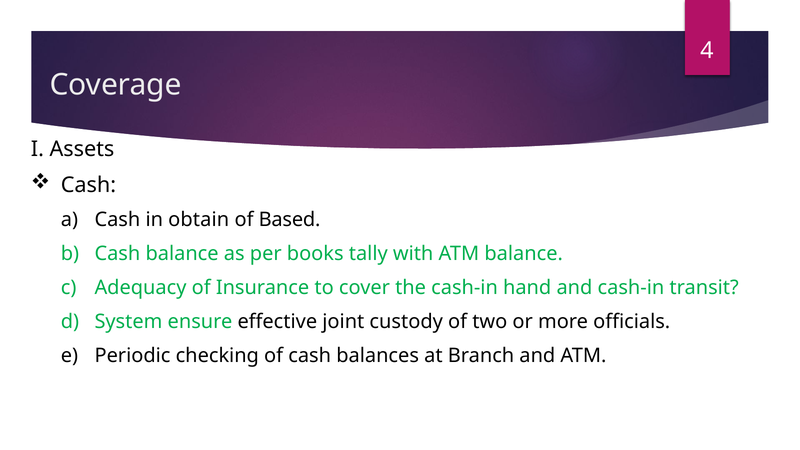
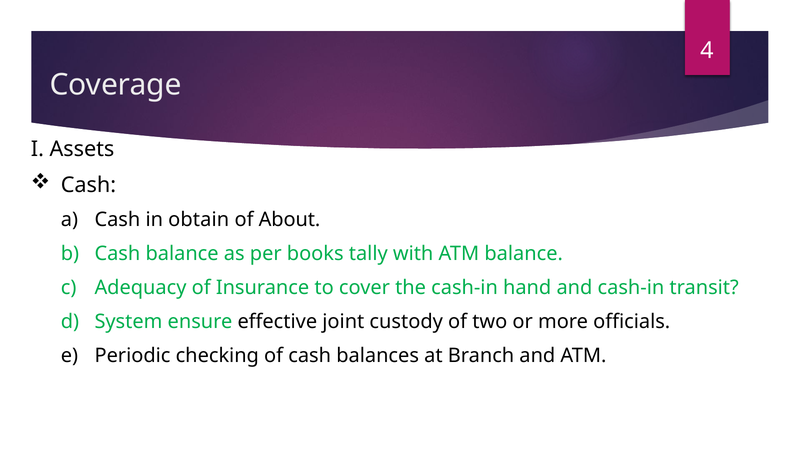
Based: Based -> About (289, 220)
